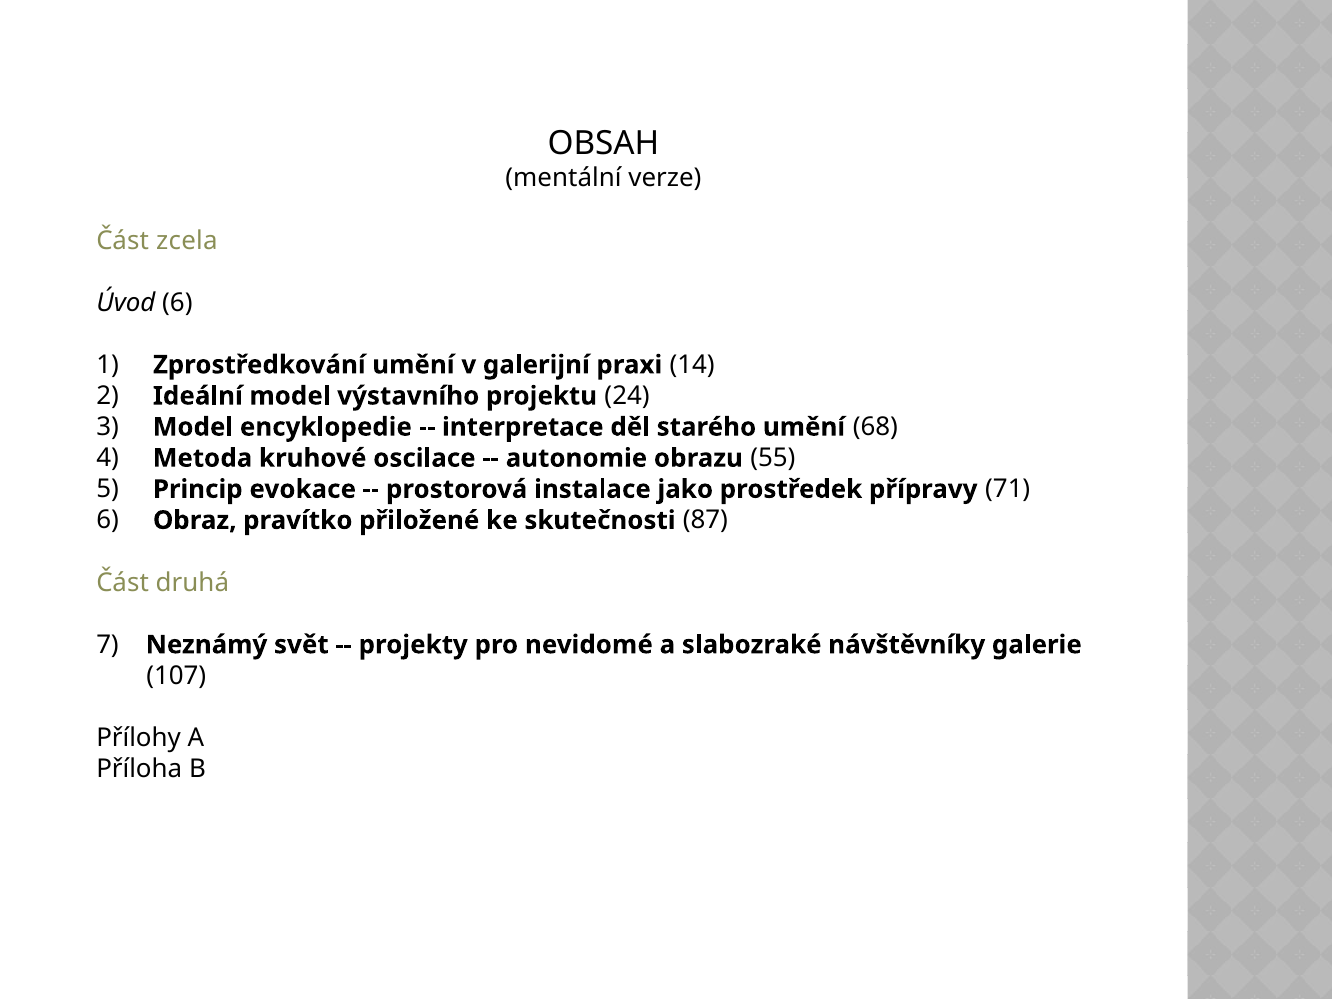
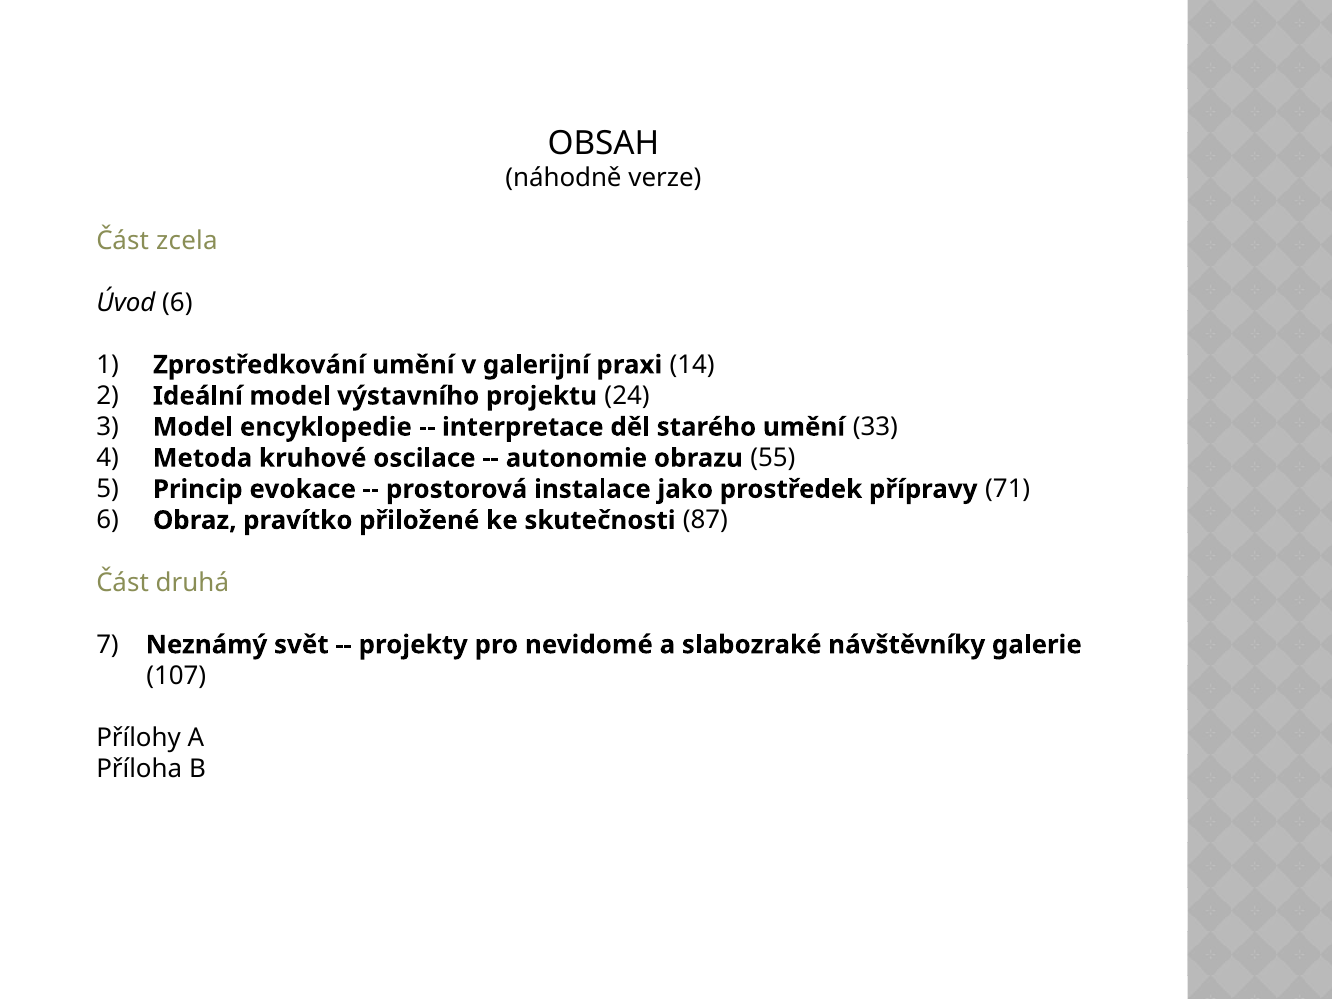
mentální: mentální -> náhodně (563, 178)
68: 68 -> 33 (875, 427)
